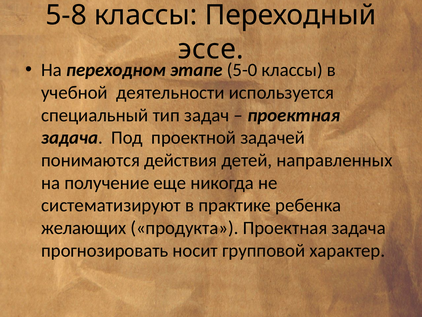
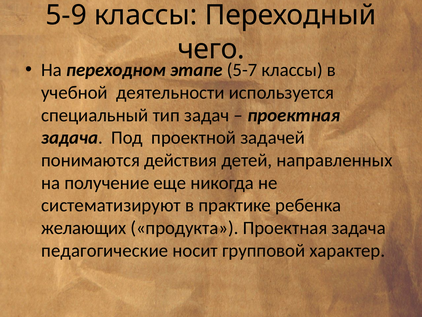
5-8: 5-8 -> 5-9 (66, 15)
эссе: эссе -> чего (211, 49)
5-0: 5-0 -> 5-7 (242, 70)
прогнозировать: прогнозировать -> педагогические (105, 250)
